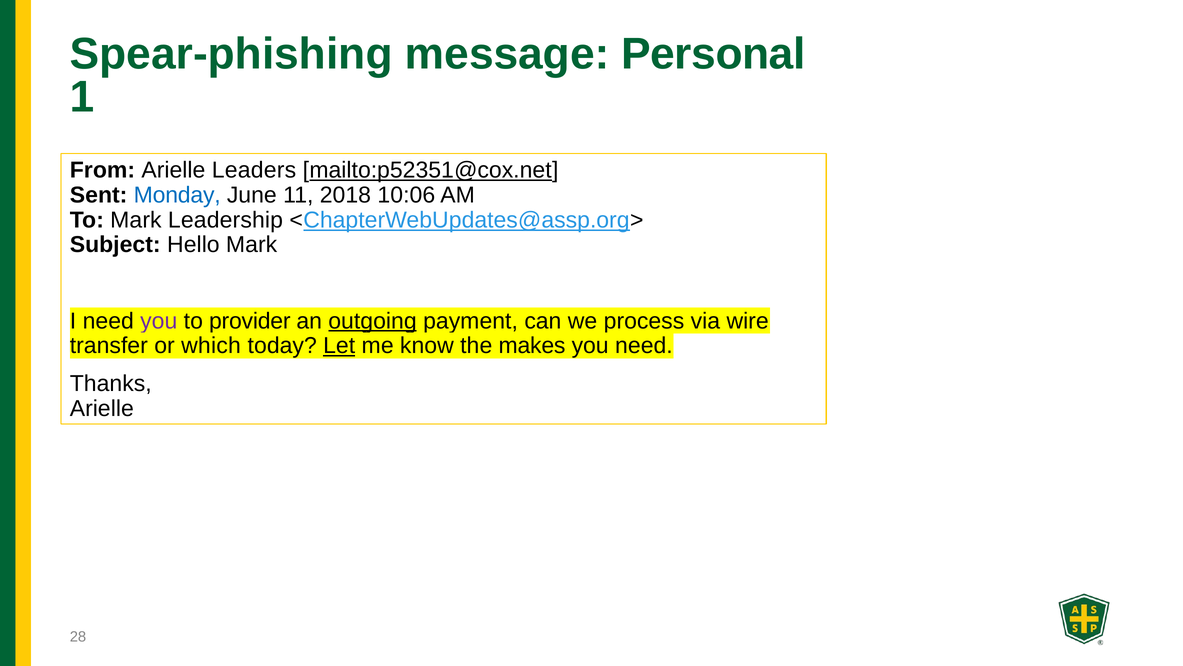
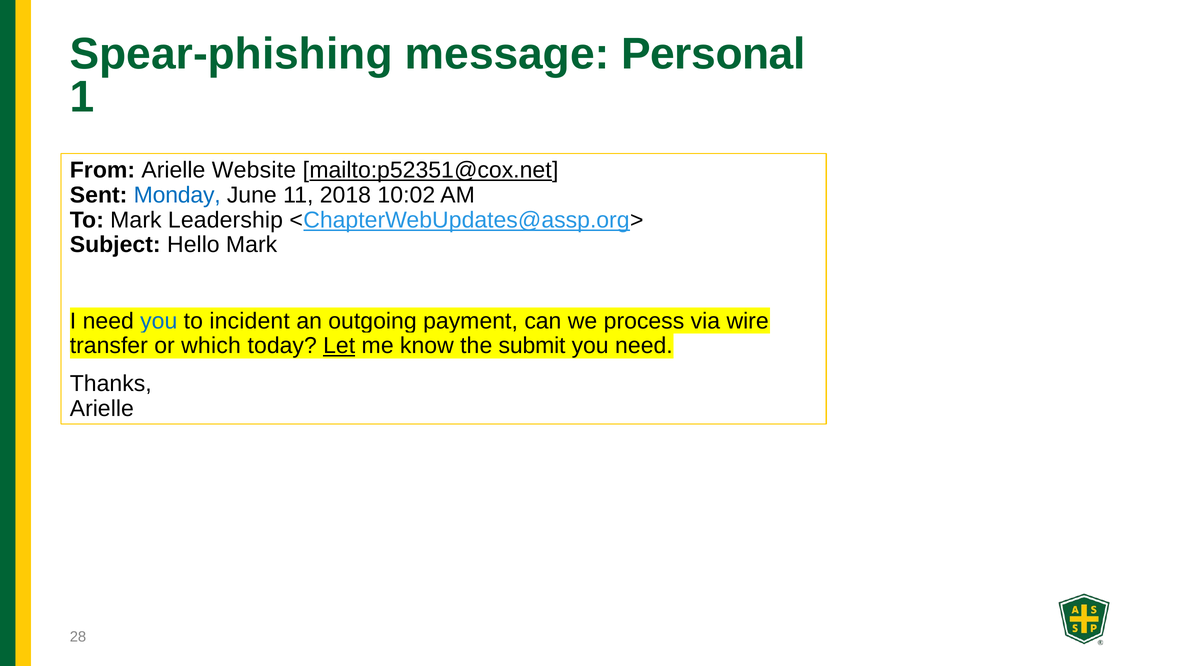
Leaders: Leaders -> Website (254, 170)
10:06: 10:06 -> 10:02 (406, 195)
you colour: purple -> blue (159, 321)
provider: provider -> incident (250, 321)
outgoing underline: present -> none (372, 321)
makes: makes -> submit (532, 346)
